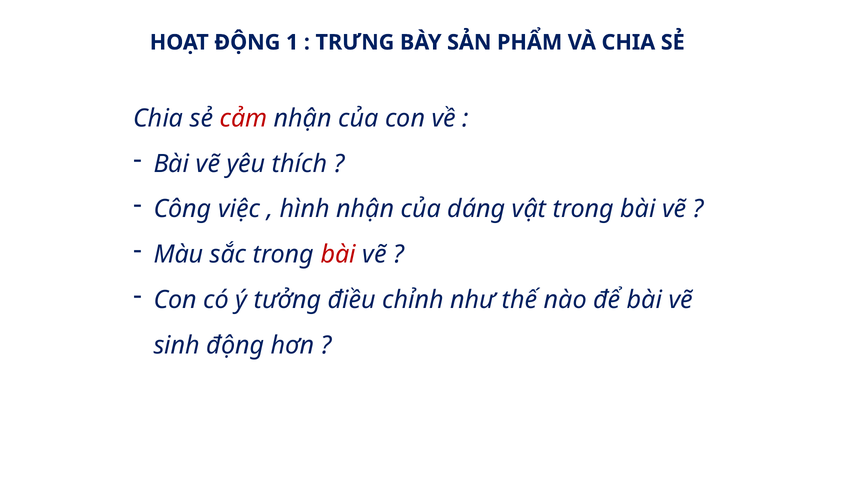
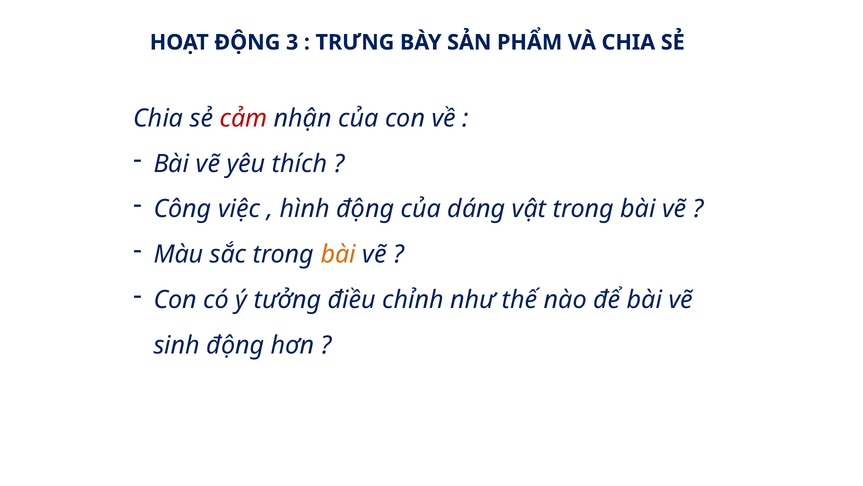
1: 1 -> 3 (292, 42)
hình nhận: nhận -> động (365, 209)
bài colour: red -> orange (338, 254)
